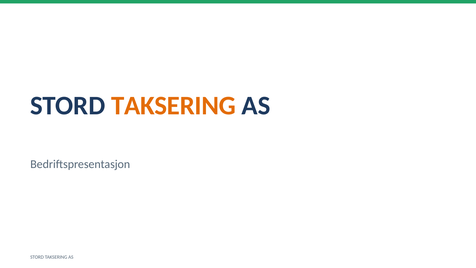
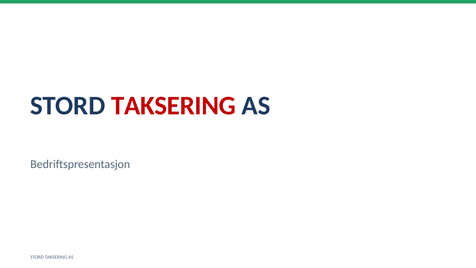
TAKSERING colour: orange -> red (174, 106)
